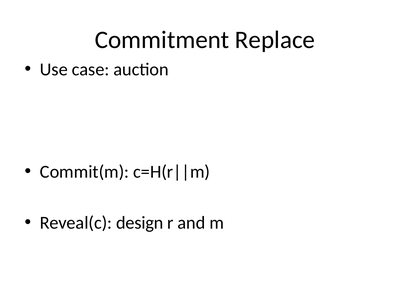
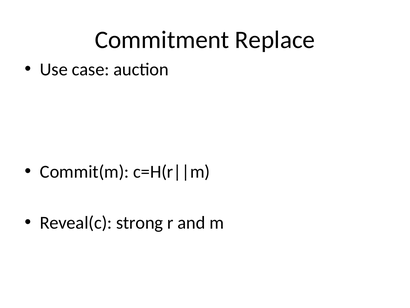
design: design -> strong (140, 223)
